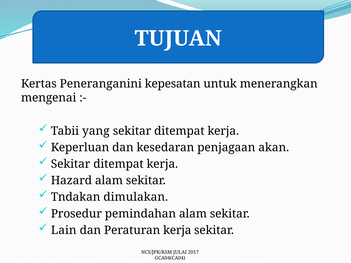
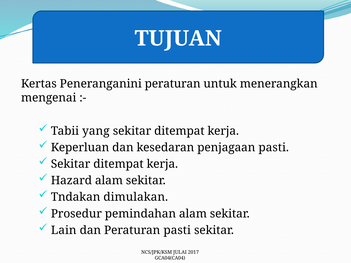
Peneranganini kepesatan: kepesatan -> peraturan (173, 84)
penjagaan akan: akan -> pasti (274, 148)
Peraturan kerja: kerja -> pasti (177, 230)
